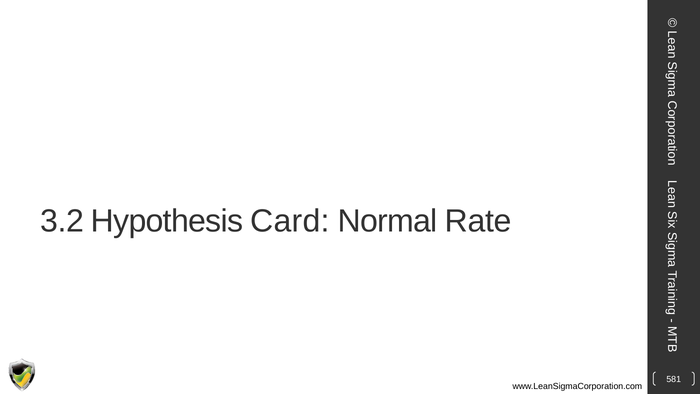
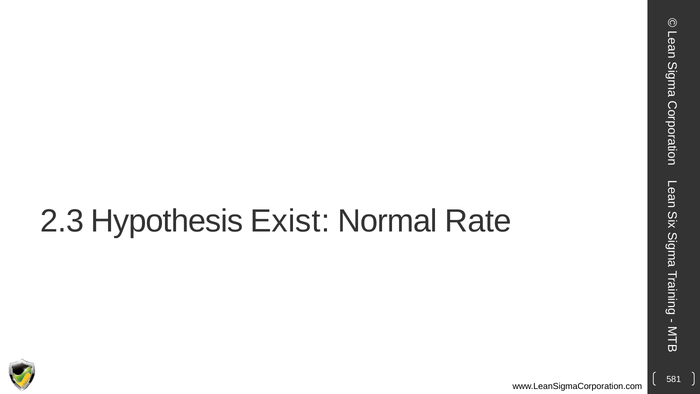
3.2: 3.2 -> 2.3 (62, 221)
Card: Card -> Exist (290, 221)
